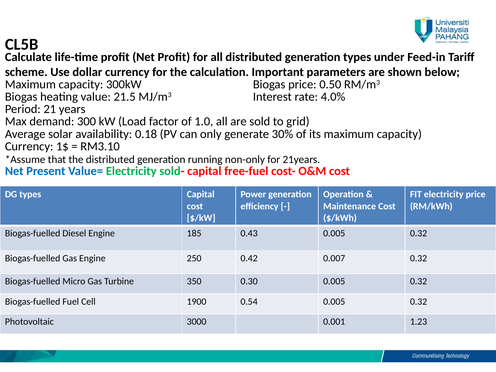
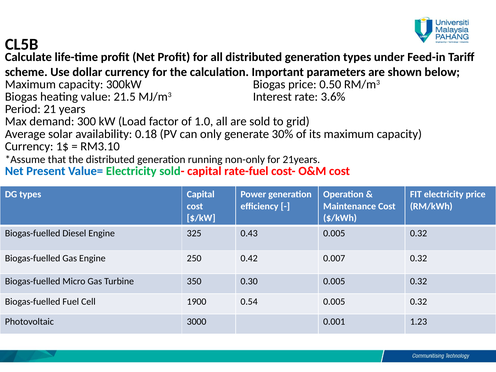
4.0%: 4.0% -> 3.6% (333, 97)
free-fuel: free-fuel -> rate-fuel (246, 171)
185: 185 -> 325 (194, 233)
